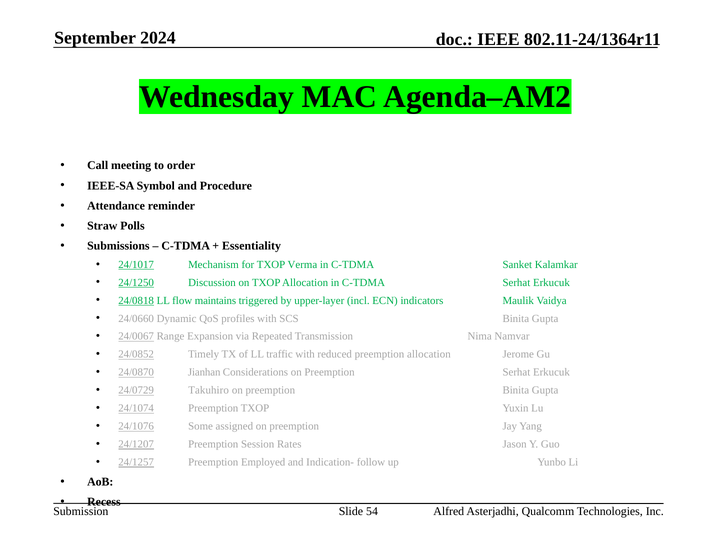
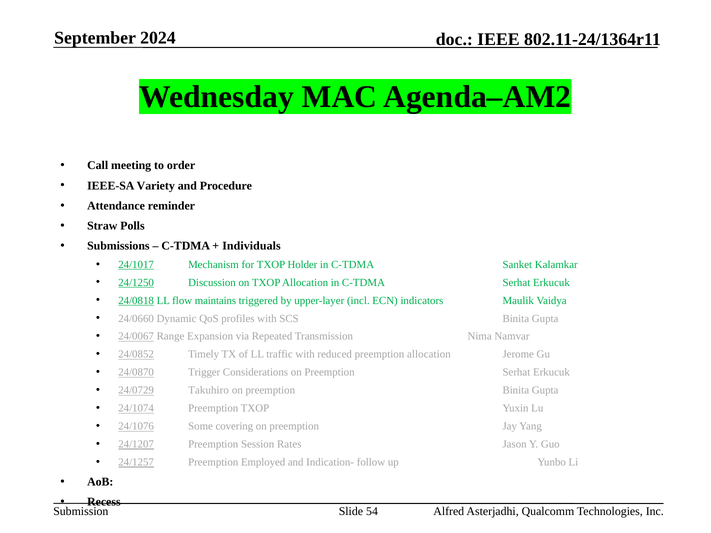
Symbol: Symbol -> Variety (156, 186)
Essentiality: Essentiality -> Individuals (251, 246)
Verma: Verma -> Holder (302, 265)
Jianhan: Jianhan -> Trigger (204, 372)
assigned: assigned -> covering (234, 426)
